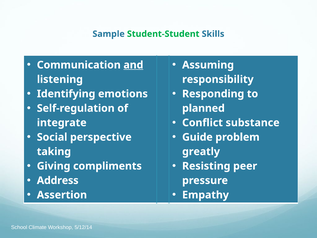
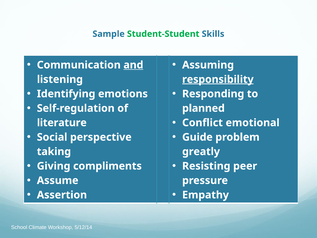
responsibility underline: none -> present (218, 79)
substance: substance -> emotional (253, 123)
integrate: integrate -> literature (62, 123)
Address: Address -> Assume (58, 180)
